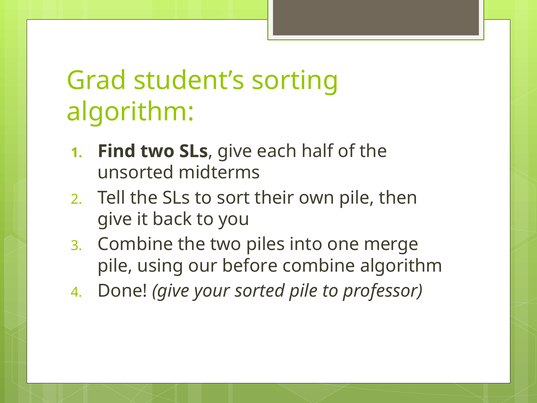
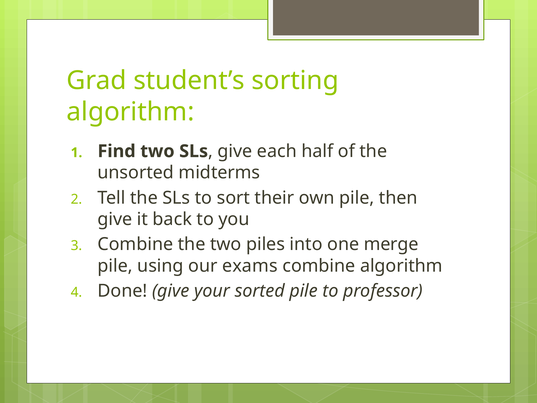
before: before -> exams (250, 266)
